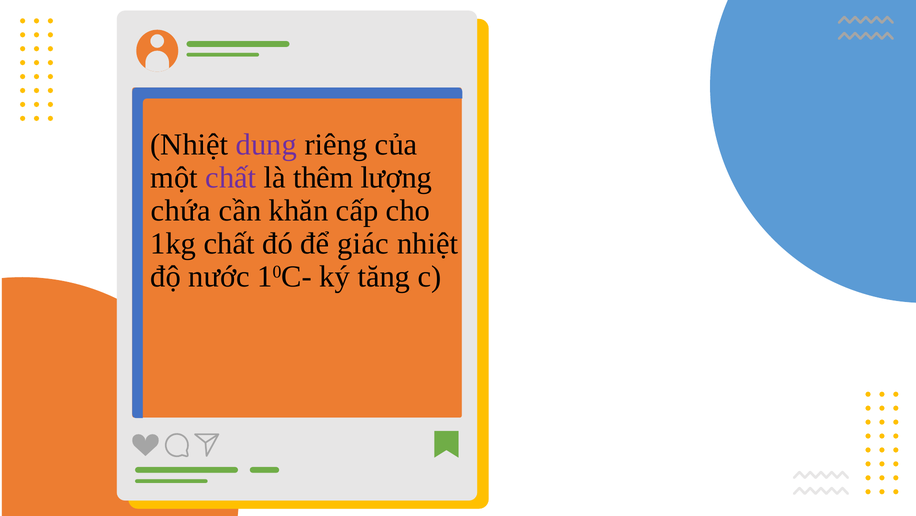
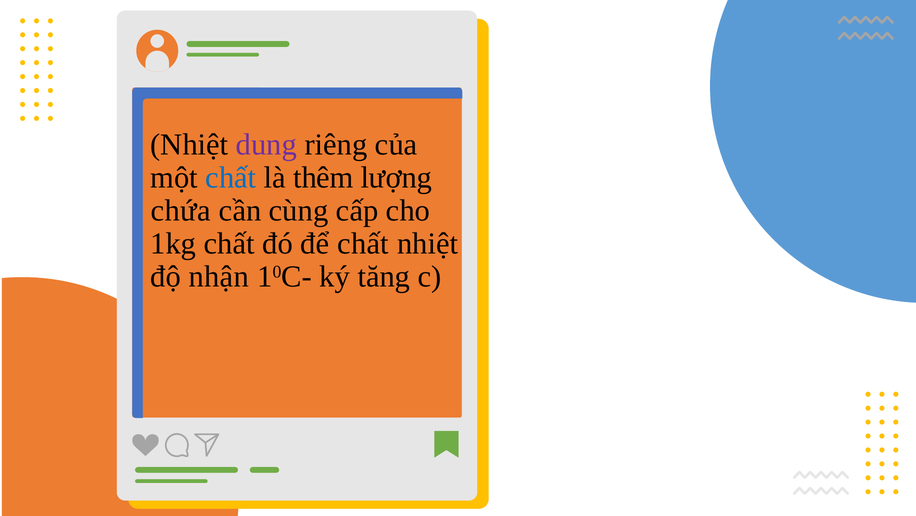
chất colour: purple -> blue (231, 177)
khăn: khăn -> cùng (299, 210)
để giác: giác -> chất (363, 243)
nước: nước -> nhận (219, 276)
